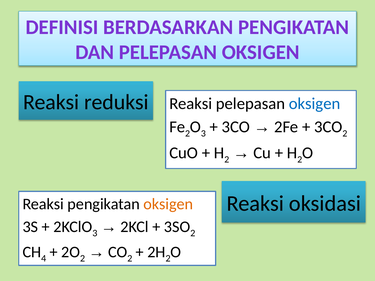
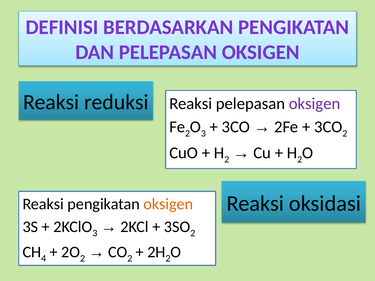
oksigen colour: blue -> purple (315, 104)
